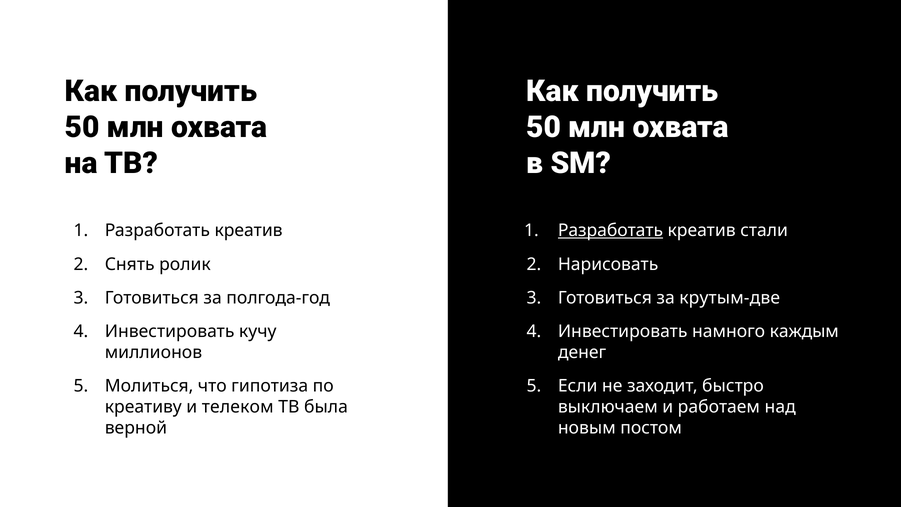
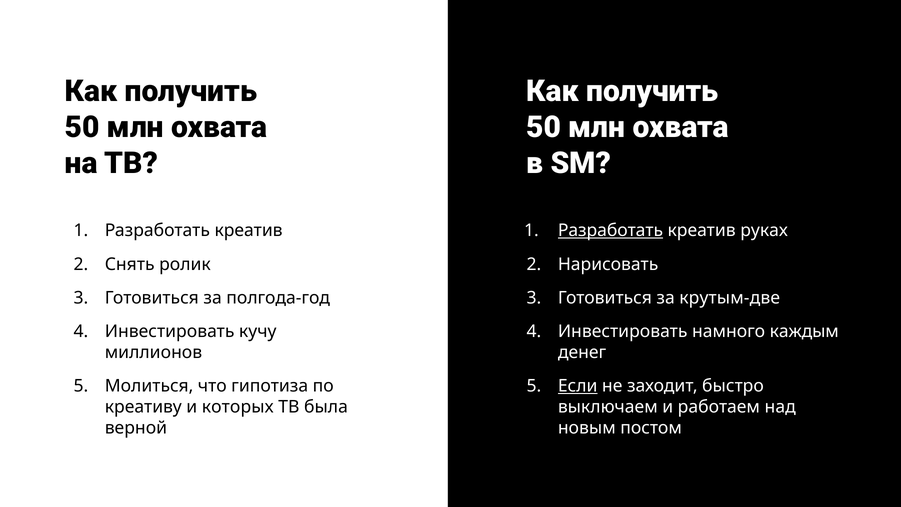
стали: стали -> руках (764, 231)
Если underline: none -> present (578, 386)
телеком: телеком -> которых (238, 407)
